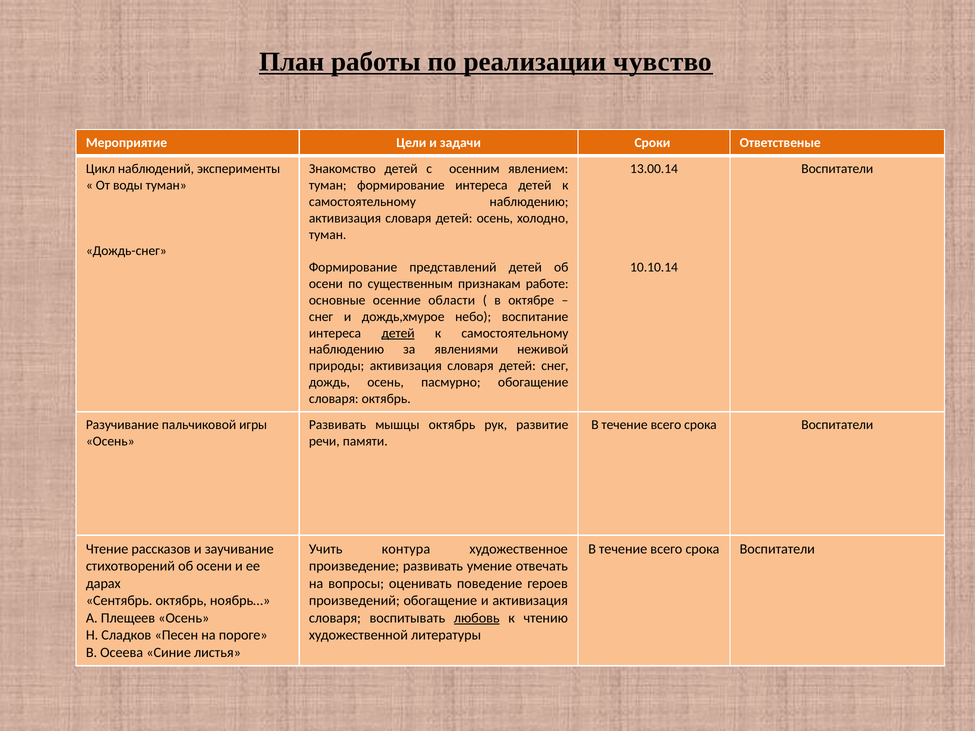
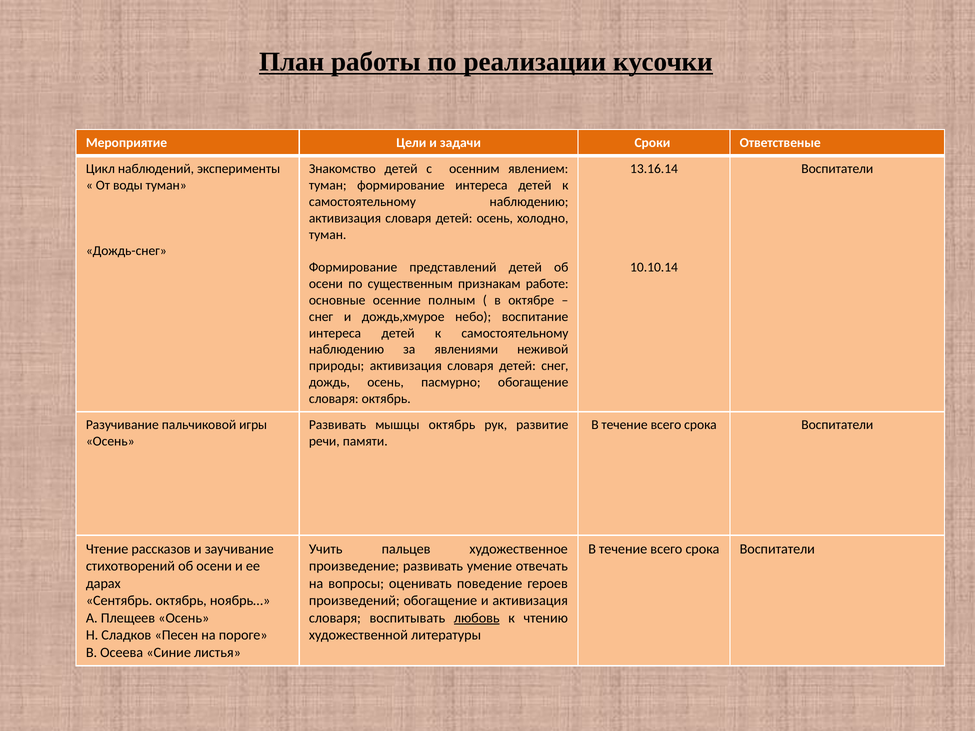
чувство: чувство -> кусочки (663, 62)
13.00.14: 13.00.14 -> 13.16.14 (654, 169)
области: области -> полным (452, 300)
детей underline: present -> none (398, 333)
контура: контура -> пальцев (406, 549)
